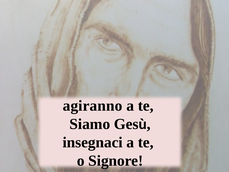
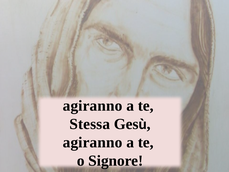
Siamo: Siamo -> Stessa (90, 124)
insegnaci: insegnaci -> agiranno (93, 142)
